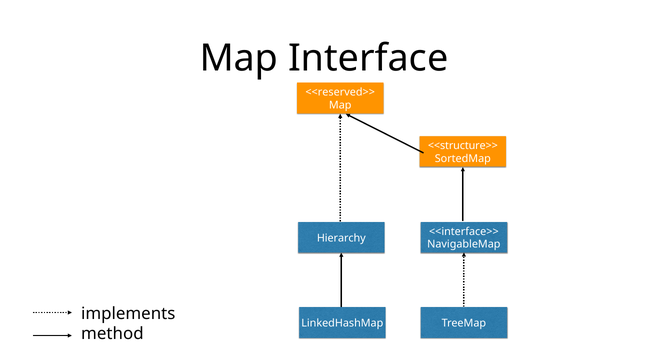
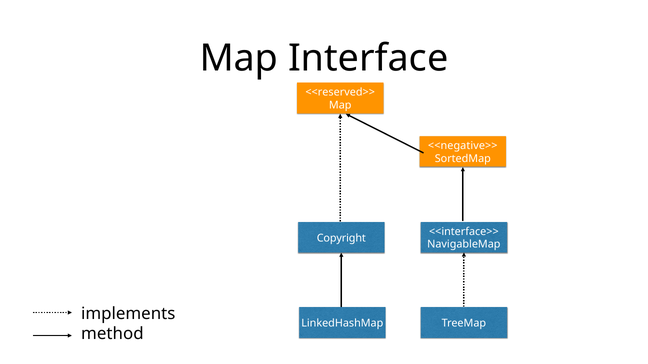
<<structure>>: <<structure>> -> <<negative>> (463, 146)
Hierarchy: Hierarchy -> Copyright (341, 238)
